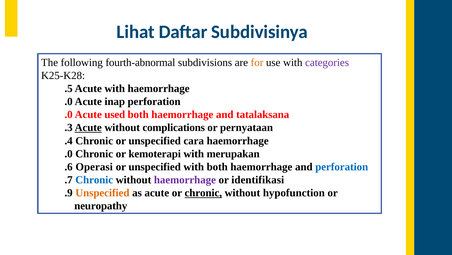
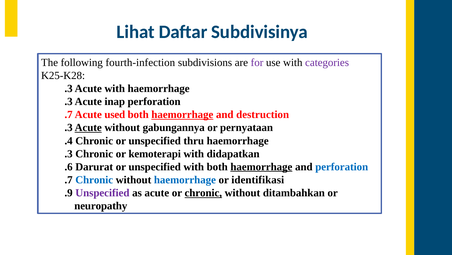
fourth-abnormal: fourth-abnormal -> fourth-infection (140, 62)
for colour: orange -> purple (257, 62)
.5: .5 -> .3 (69, 88)
.0: .0 -> .3 (69, 101)
.0: .0 -> .7 (69, 114)
haemorrhage underline: none -> present (182, 114)
tatalaksana: tatalaksana -> destruction (263, 114)
complications: complications -> gabungannya (174, 127)
cara: cara -> thru (194, 140)
.0: .0 -> .3 (69, 153)
merupakan: merupakan -> didapatkan (233, 153)
Operasi: Operasi -> Darurat (94, 166)
haemorrhage underline: none -> present (261, 166)
haemorrhage colour: purple -> blue (185, 179)
Unspecified colour: orange -> purple (102, 192)
hypofunction: hypofunction -> ditambahkan (294, 192)
